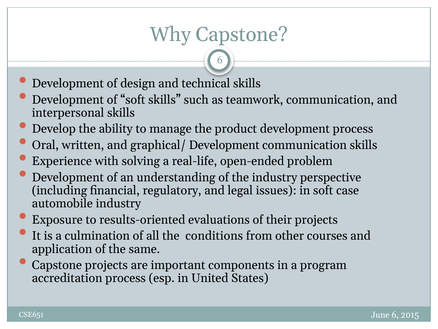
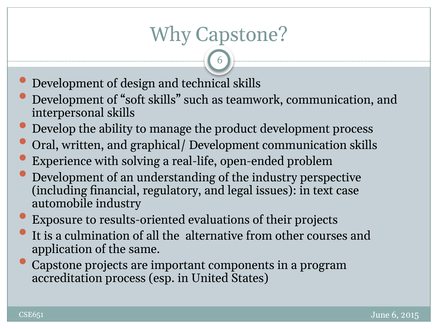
in soft: soft -> text (323, 190)
conditions: conditions -> alternative (214, 236)
